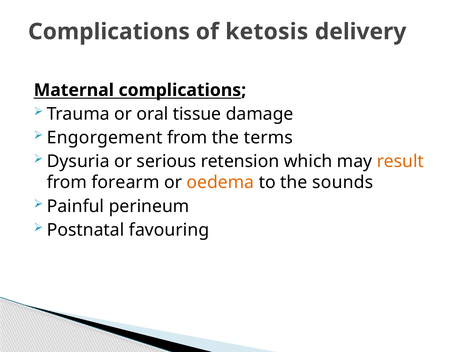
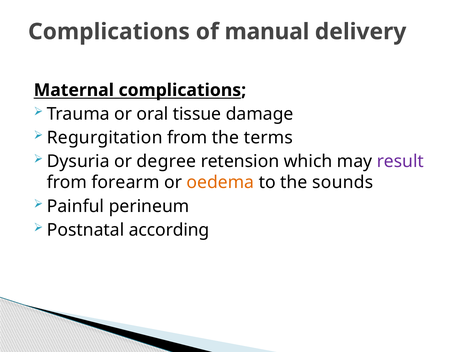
ketosis: ketosis -> manual (267, 32)
Engorgement: Engorgement -> Regurgitation (105, 138)
serious: serious -> degree (166, 161)
result colour: orange -> purple (400, 161)
favouring: favouring -> according (169, 230)
